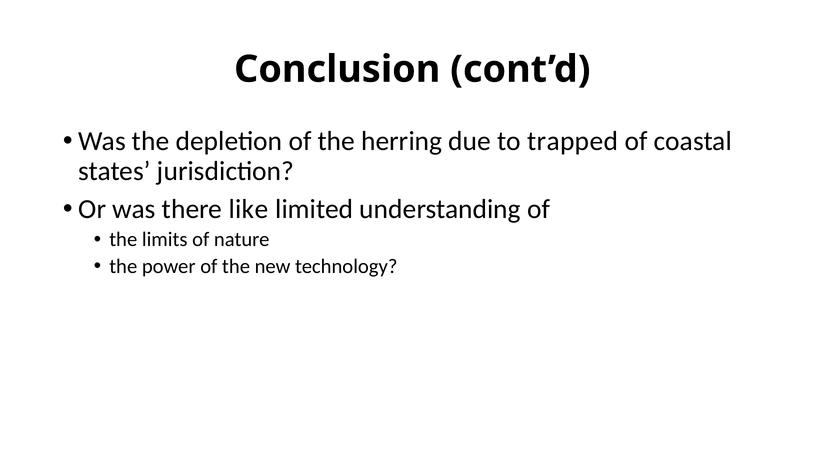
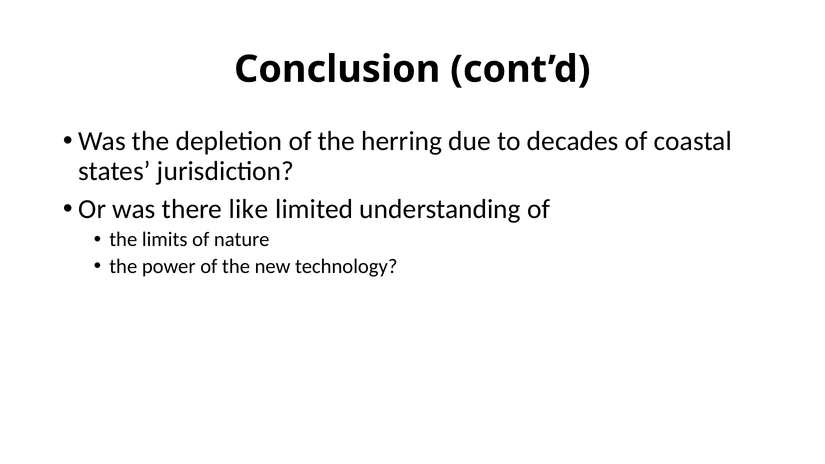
trapped: trapped -> decades (573, 141)
